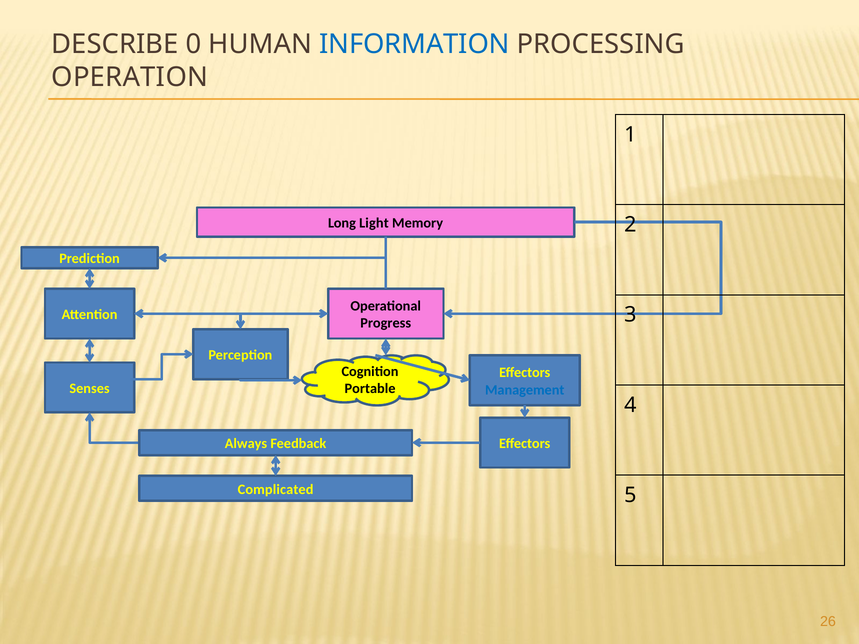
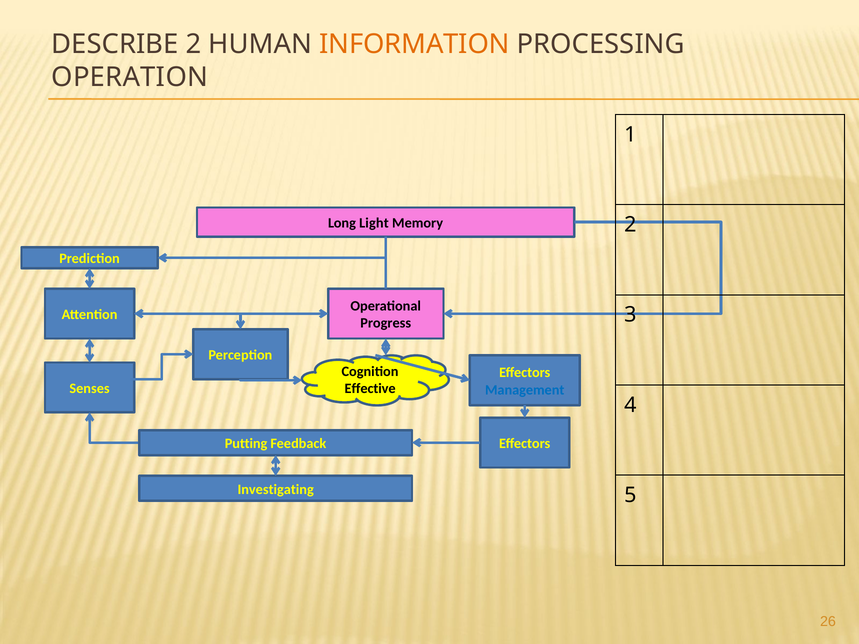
DESCRIBE 0: 0 -> 2 (193, 44)
INFORMATION colour: blue -> orange (414, 44)
Portable: Portable -> Effective (370, 389)
Always: Always -> Putting (246, 444)
Complicated: Complicated -> Investigating (276, 490)
